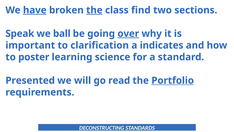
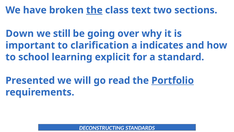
have underline: present -> none (35, 10)
find: find -> text (141, 10)
Speak: Speak -> Down (20, 34)
ball: ball -> still (62, 34)
over underline: present -> none (128, 34)
poster: poster -> school (34, 57)
science: science -> explicit (113, 57)
